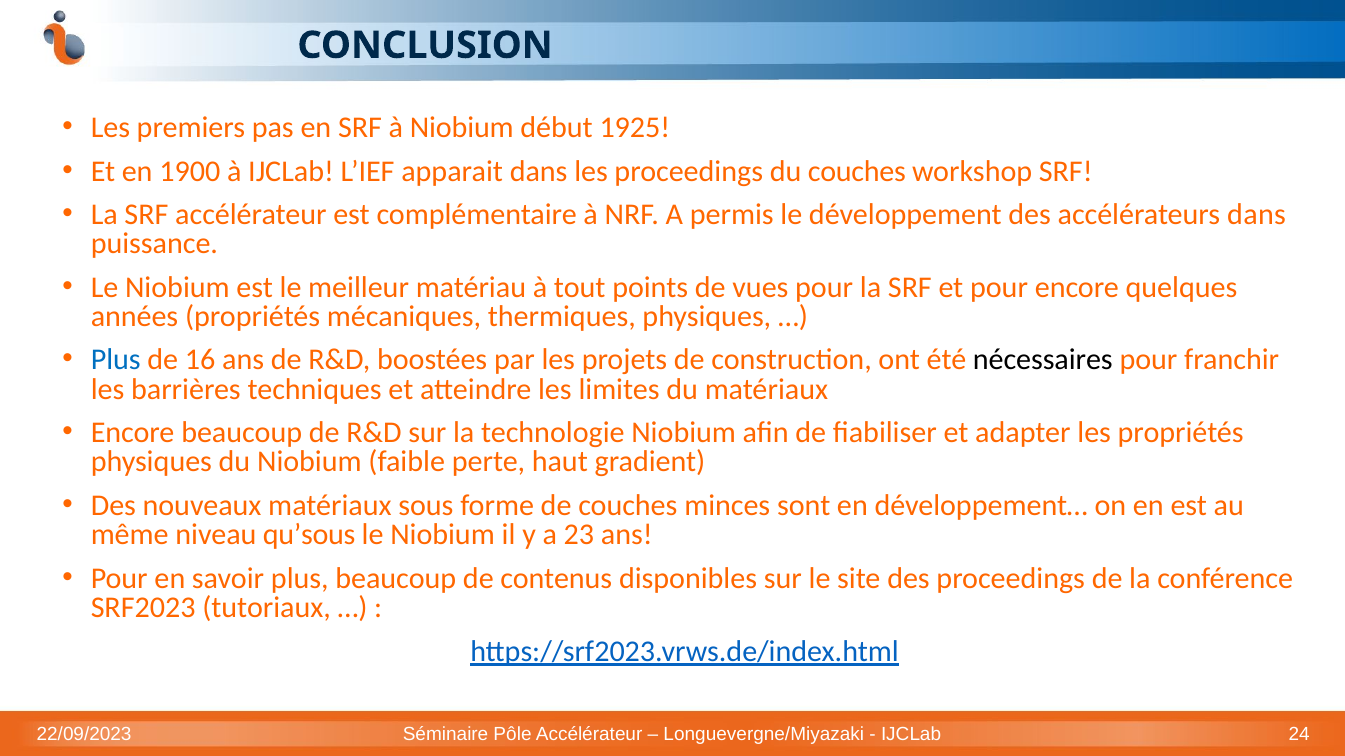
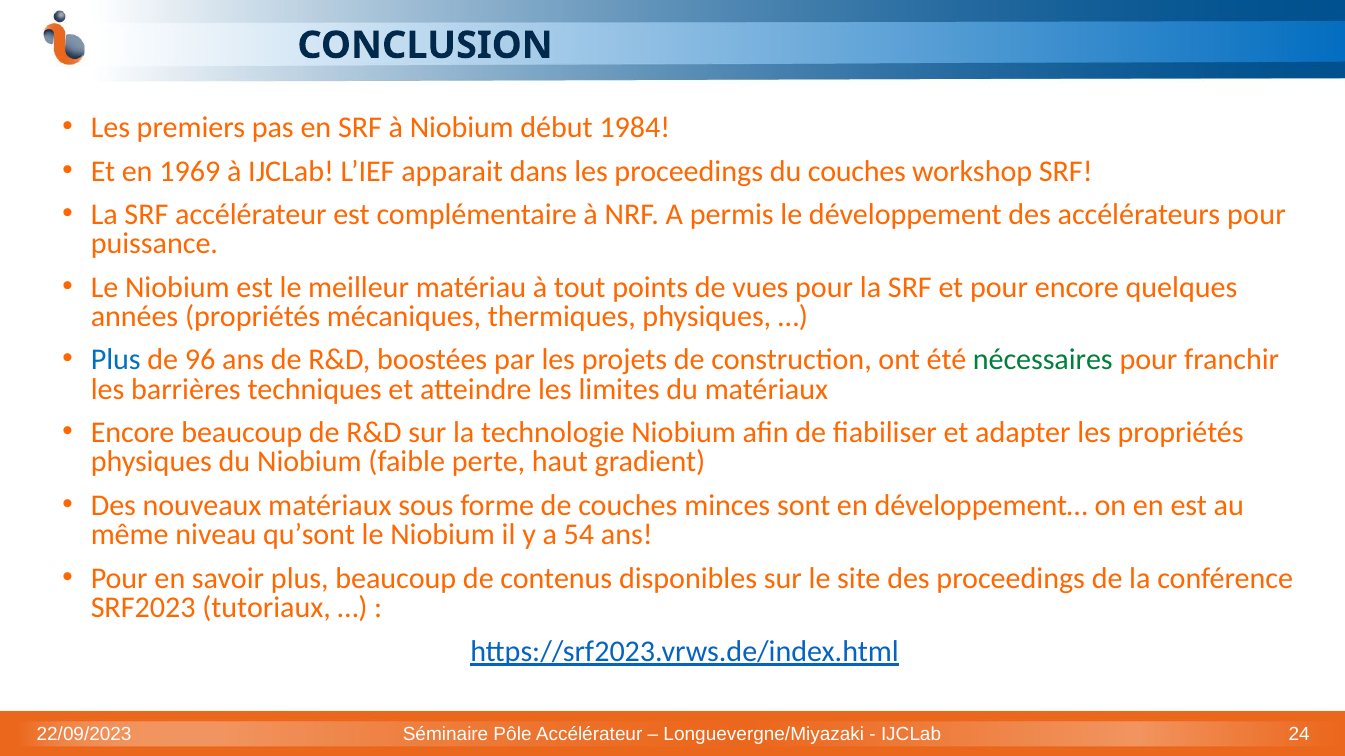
1925: 1925 -> 1984 (635, 128)
1900: 1900 -> 1969 (190, 171)
accélérateurs dans: dans -> pour (1257, 215)
16: 16 -> 96 (200, 360)
nécessaires colour: black -> green (1043, 360)
qu’sous: qu’sous -> qu’sont (309, 535)
23: 23 -> 54 (579, 535)
